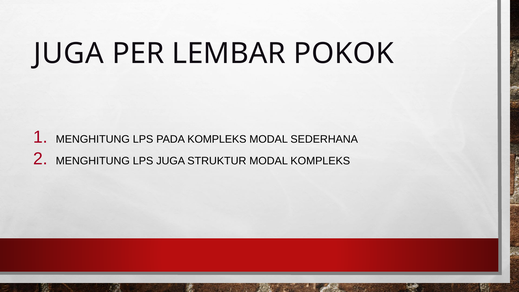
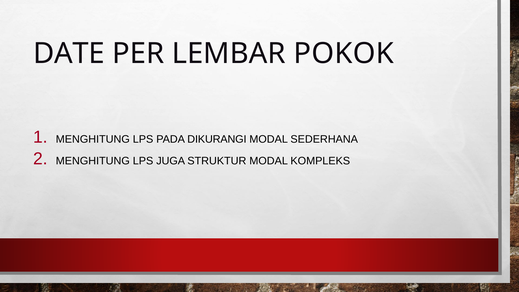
JUGA: JUGA -> DATE (69, 54)
PADA KOMPLEKS: KOMPLEKS -> DIKURANGI (217, 139)
